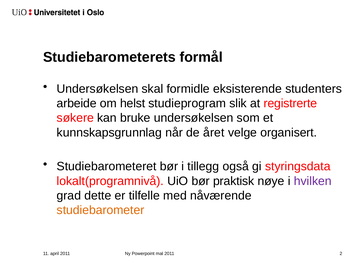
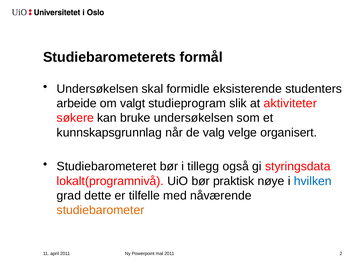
helst: helst -> valgt (133, 103)
registrerte: registrerte -> aktiviteter (290, 103)
året: året -> valg (214, 132)
hvilken colour: purple -> blue (313, 181)
